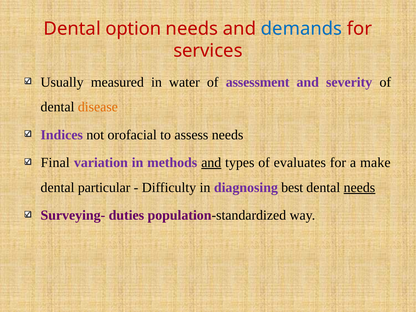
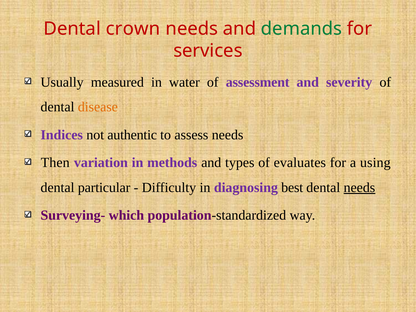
option: option -> crown (133, 29)
demands colour: blue -> green (301, 29)
orofacial: orofacial -> authentic (132, 135)
Final: Final -> Then (55, 163)
and underline: present -> none (211, 163)
make: make -> using (375, 163)
duties: duties -> which (126, 215)
